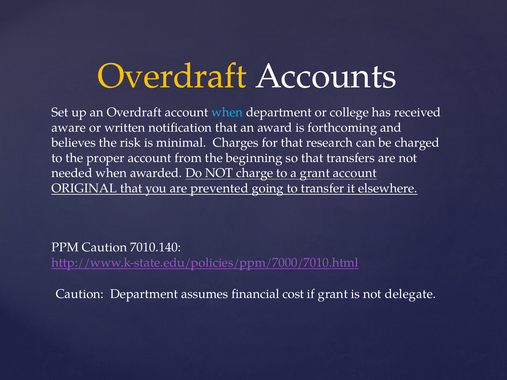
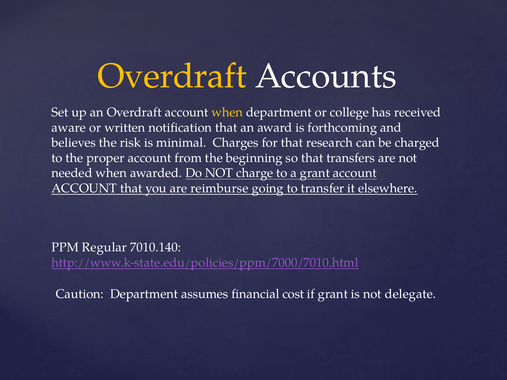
when colour: light blue -> yellow (227, 112)
ORIGINAL: ORIGINAL -> ACCOUNT (84, 188)
prevented: prevented -> reimburse (219, 188)
PPM Caution: Caution -> Regular (104, 248)
